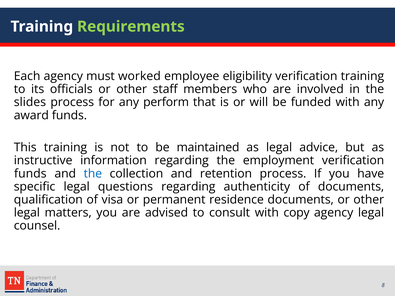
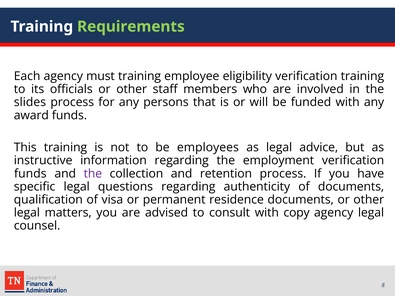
must worked: worked -> training (140, 76)
perform: perform -> persons (166, 102)
maintained: maintained -> employees (208, 148)
the colour: blue -> purple (93, 174)
